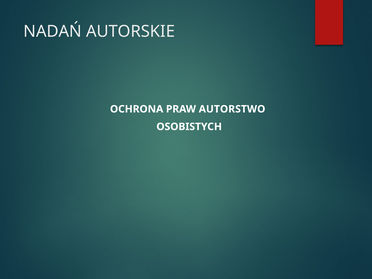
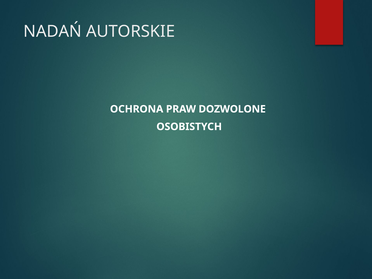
AUTORSTWO: AUTORSTWO -> DOZWOLONE (232, 109)
